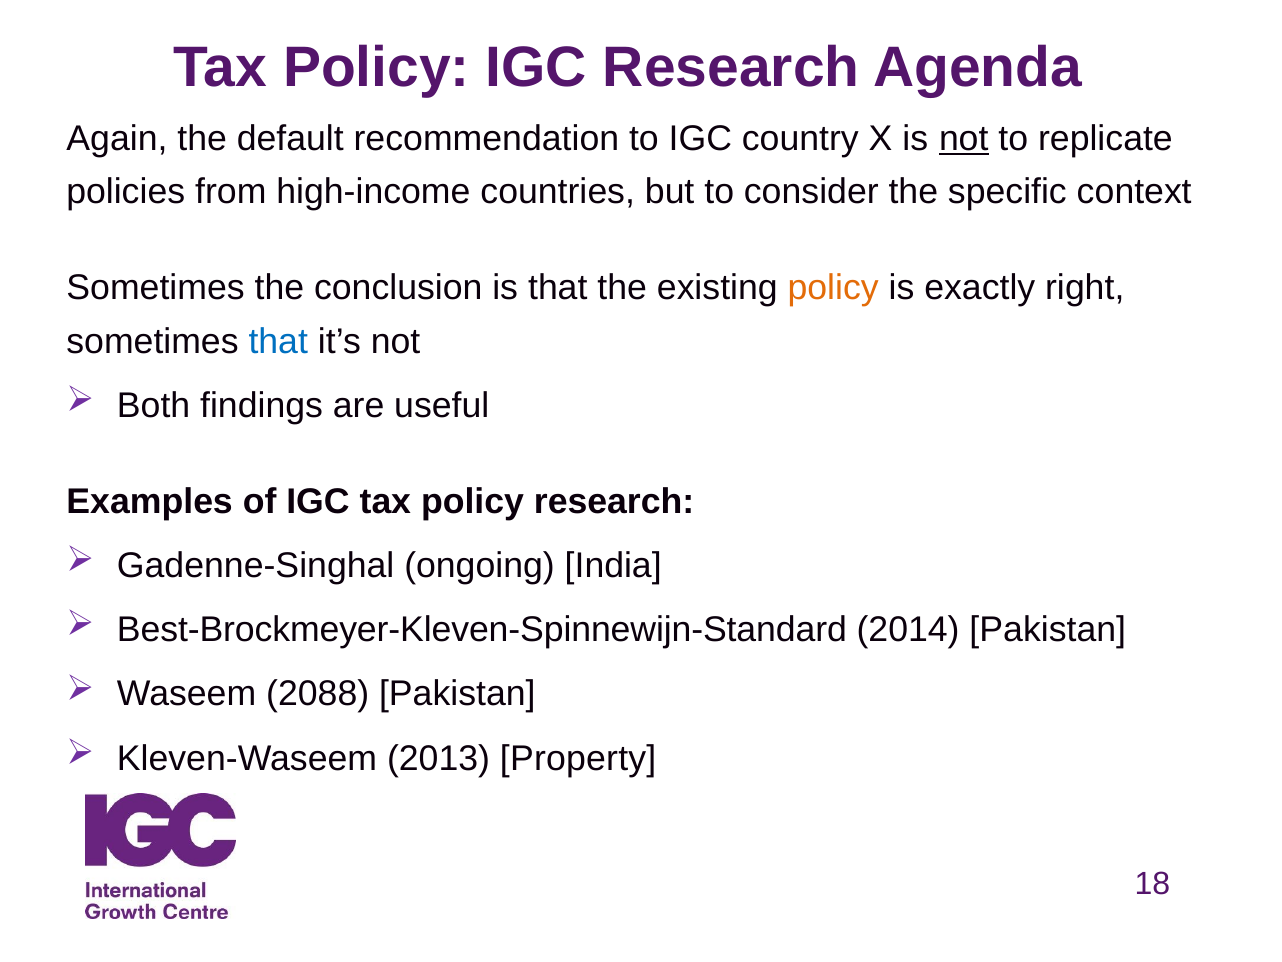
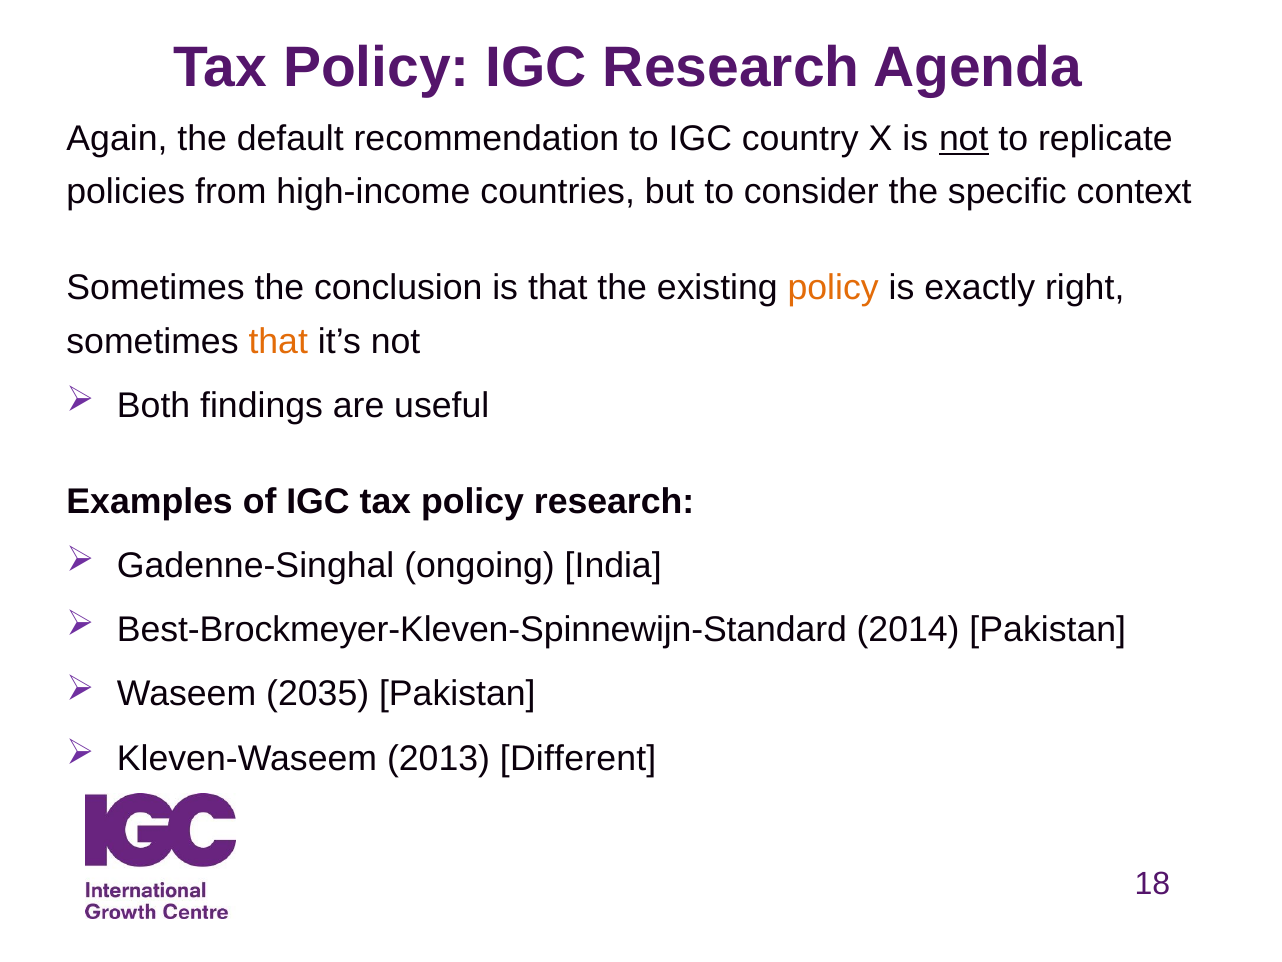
that colour: blue -> orange (278, 341)
2088: 2088 -> 2035 (318, 694)
Property: Property -> Different (578, 758)
